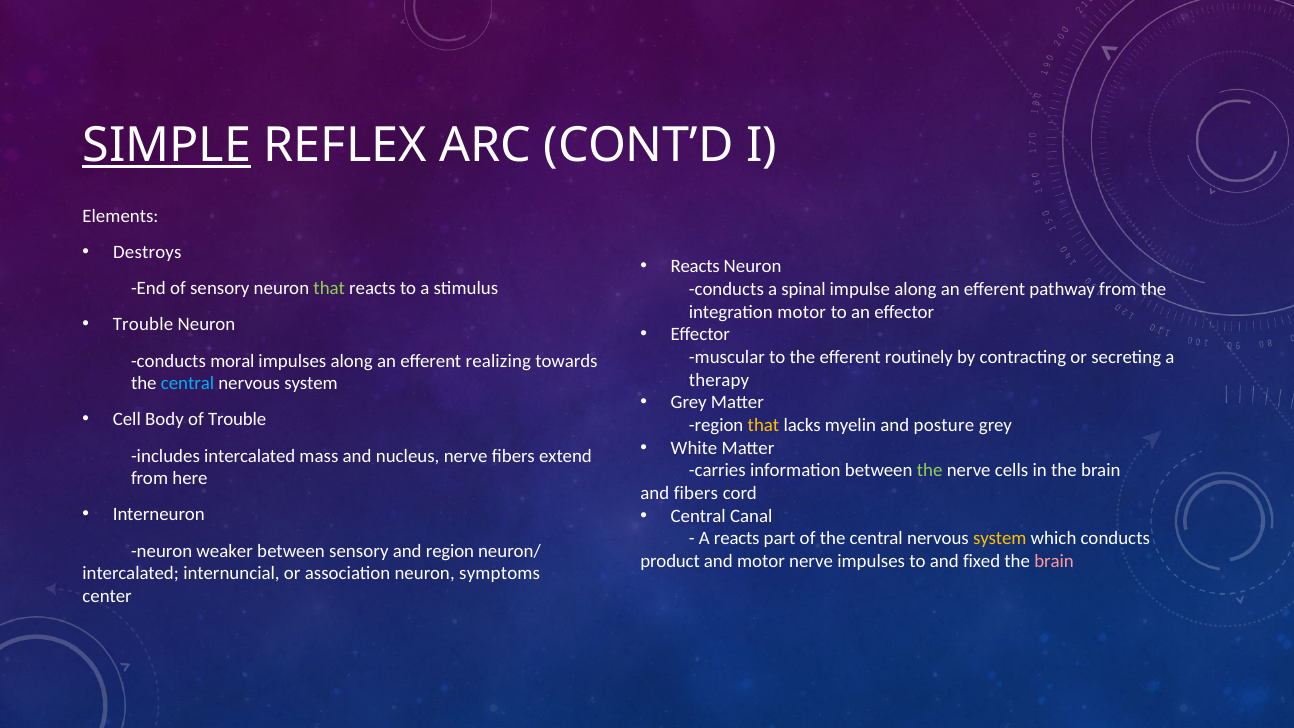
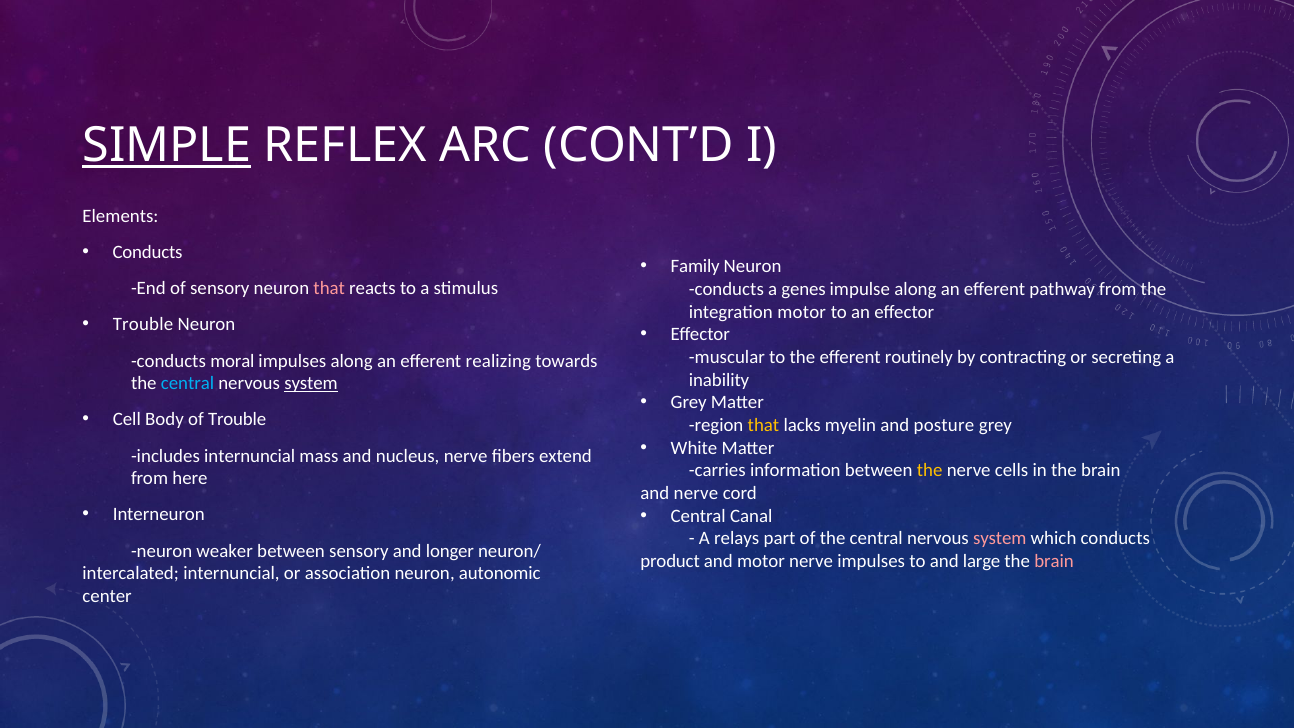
Destroys: Destroys -> Conducts (148, 252)
Reacts: Reacts -> Family (695, 267)
that colour: light green -> pink (329, 289)
spinal: spinal -> genes (804, 289)
therapy: therapy -> inability (719, 380)
system underline: none -> present (311, 383)
includes intercalated: intercalated -> internuncial (250, 456)
the colour: light green -> yellow (930, 471)
and fibers: fibers -> nerve (696, 493)
A reacts: reacts -> relays (737, 539)
system colour: yellow -> pink (1000, 539)
and region: region -> longer (450, 551)
fixed: fixed -> large (982, 561)
symptoms: symptoms -> autonomic (500, 573)
